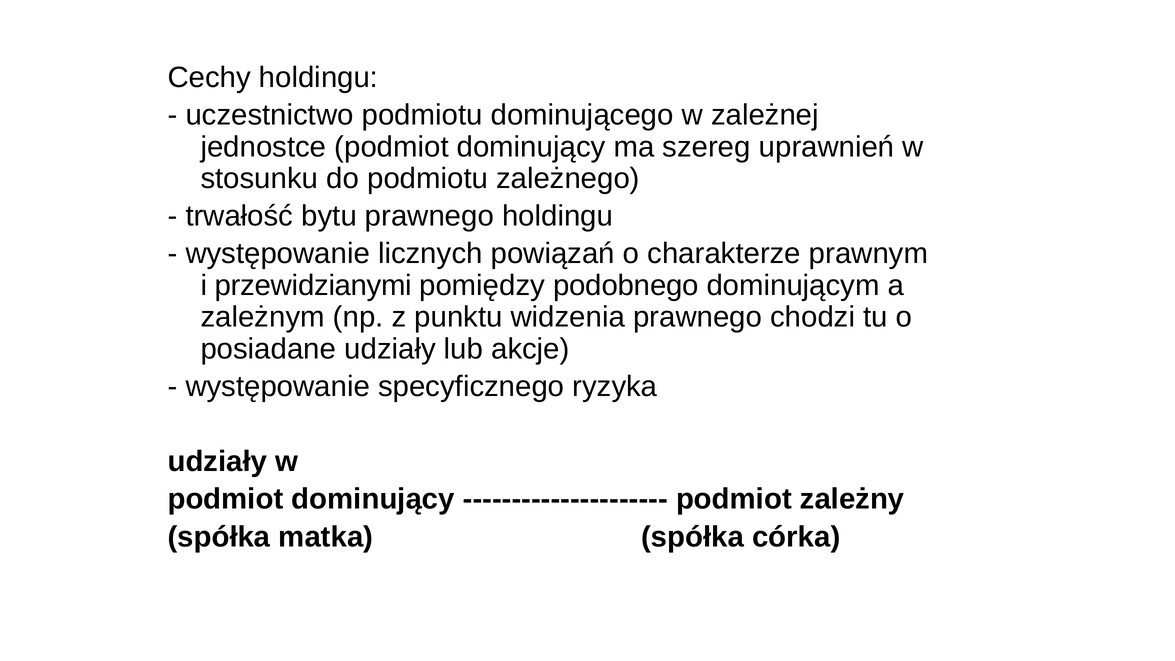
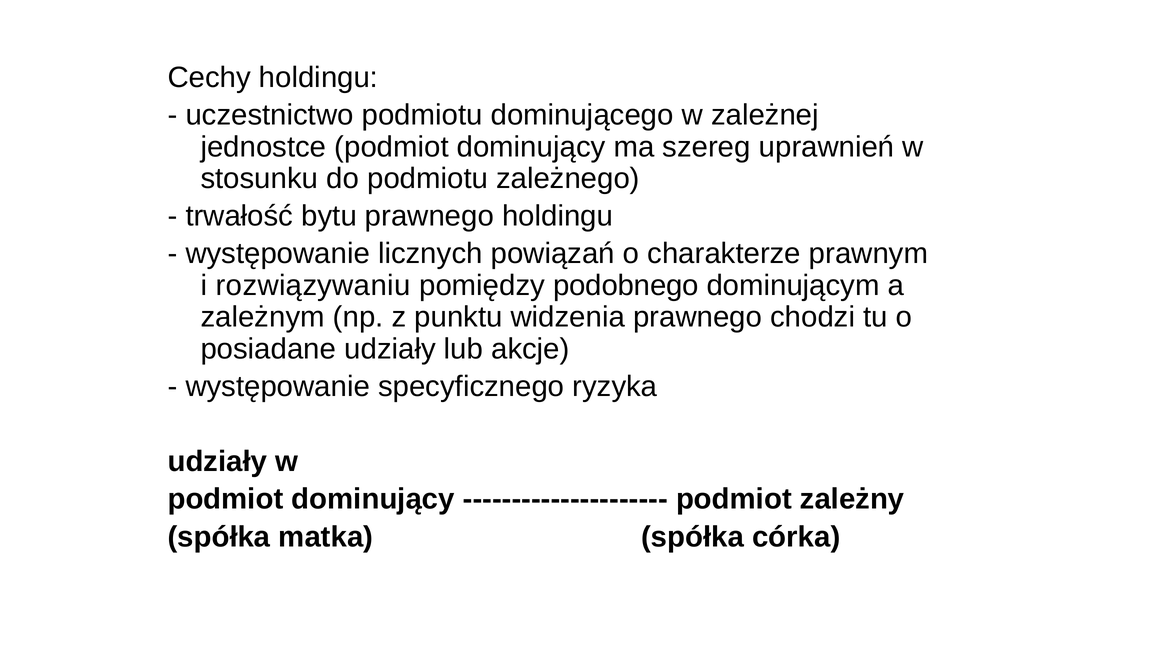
przewidzianymi: przewidzianymi -> rozwiązywaniu (313, 285)
